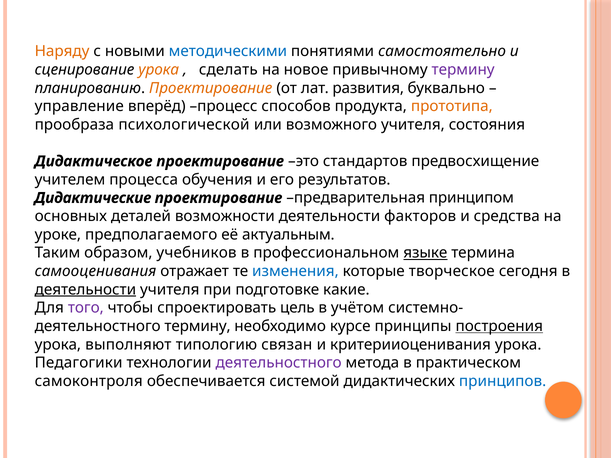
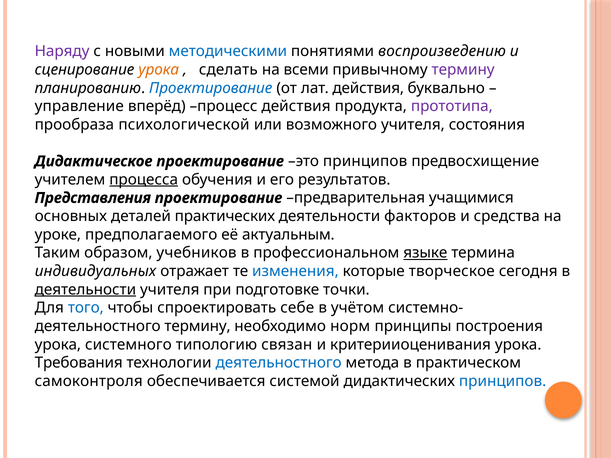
Наряду colour: orange -> purple (62, 51)
самостоятельно: самостоятельно -> воспроизведению (442, 51)
новое: новое -> всеми (306, 70)
Проектирование colour: orange -> blue (211, 88)
лат развития: развития -> действия (368, 88)
процесс способов: способов -> действия (296, 106)
прототипа colour: orange -> purple (452, 106)
это стандартов: стандартов -> принципов (365, 161)
процесса underline: none -> present (144, 180)
Дидактические: Дидактические -> Представления (93, 198)
принципом: принципом -> учащимися (471, 198)
возможности: возможности -> практических (225, 216)
самооценивания: самооценивания -> индивидуальных (95, 271)
какие: какие -> точки (346, 290)
того colour: purple -> blue (86, 308)
цель: цель -> себе (297, 308)
курсе: курсе -> норм (350, 326)
построения underline: present -> none (499, 326)
выполняют: выполняют -> системного (128, 345)
Педагогики: Педагогики -> Требования (79, 363)
деятельностного colour: purple -> blue (279, 363)
